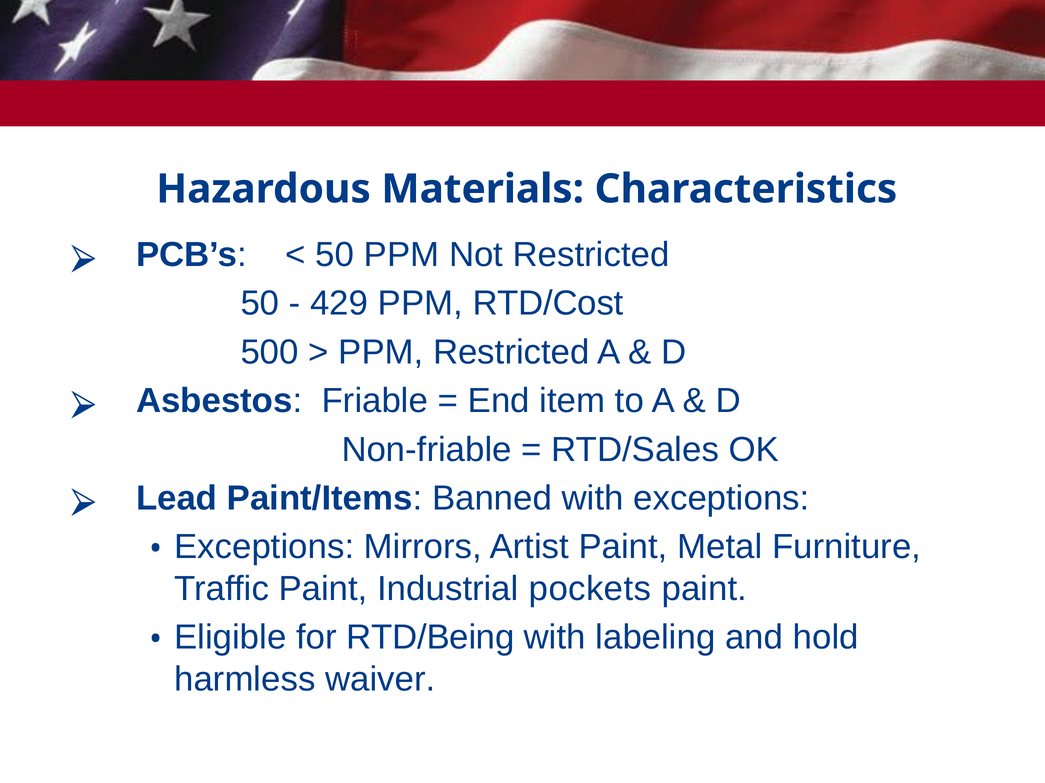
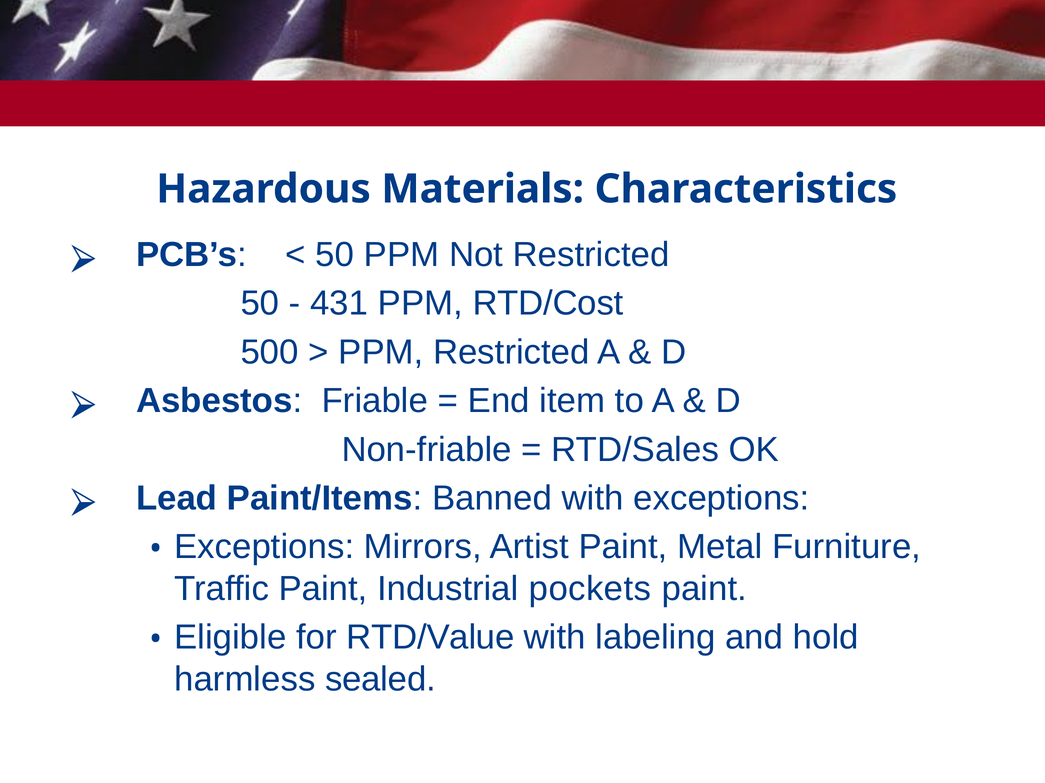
429: 429 -> 431 (339, 304)
RTD/Being: RTD/Being -> RTD/Value (430, 638)
waiver: waiver -> sealed (380, 680)
